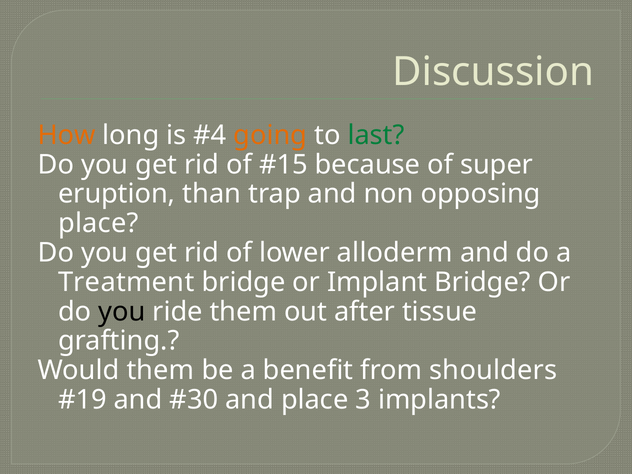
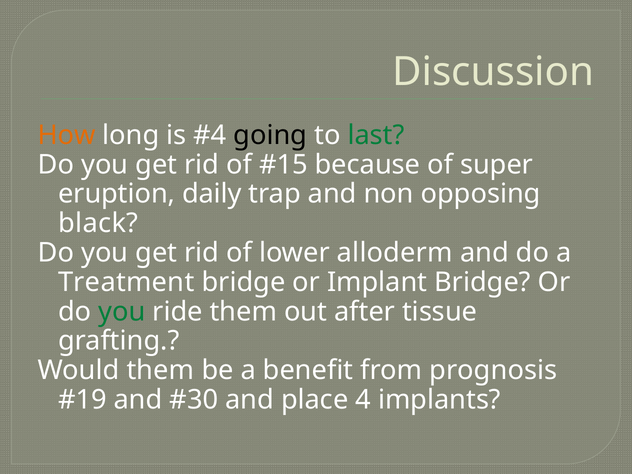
going colour: orange -> black (270, 135)
than: than -> daily (212, 194)
place: place -> black (98, 223)
you colour: black -> green (122, 312)
shoulders: shoulders -> prognosis (493, 370)
3: 3 -> 4 (363, 400)
